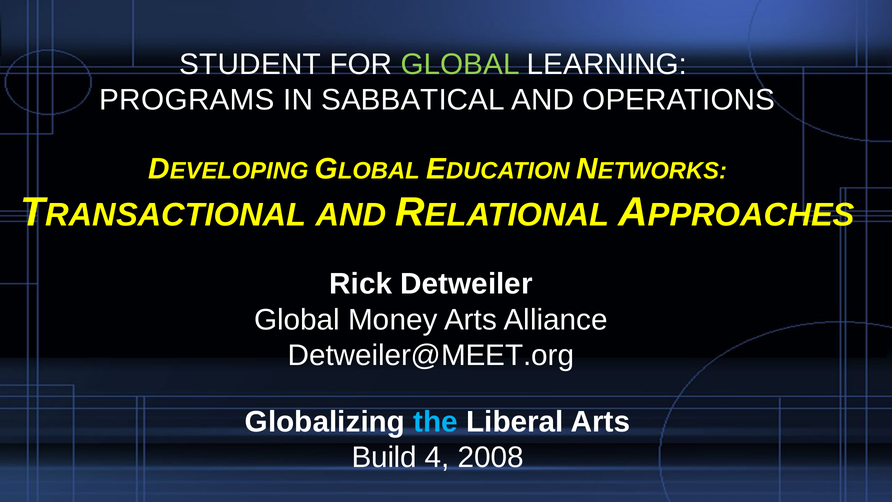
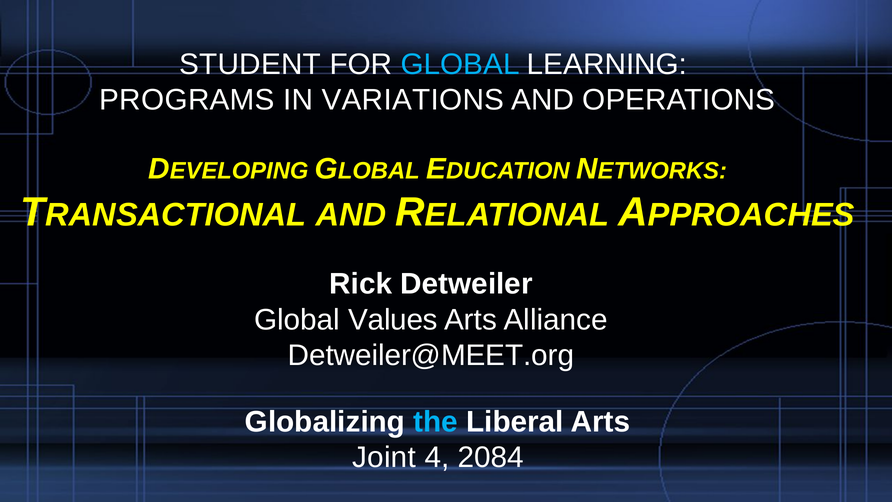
GLOBAL colour: light green -> light blue (460, 64)
SABBATICAL: SABBATICAL -> VARIATIONS (413, 100)
Money: Money -> Values (393, 320)
Build: Build -> Joint (384, 457)
2008: 2008 -> 2084 (491, 457)
